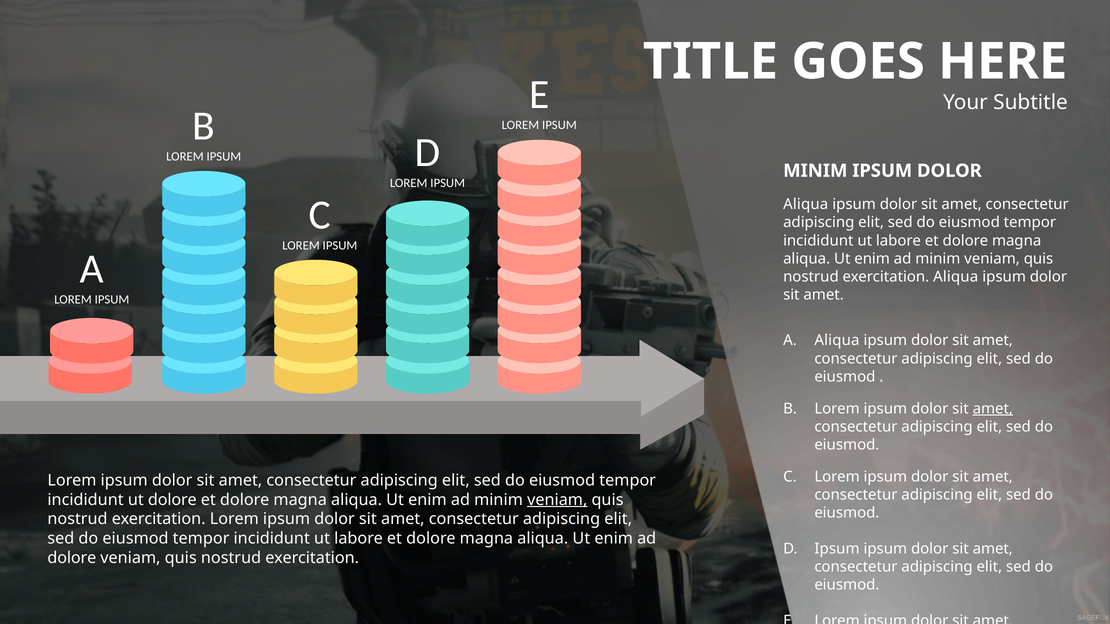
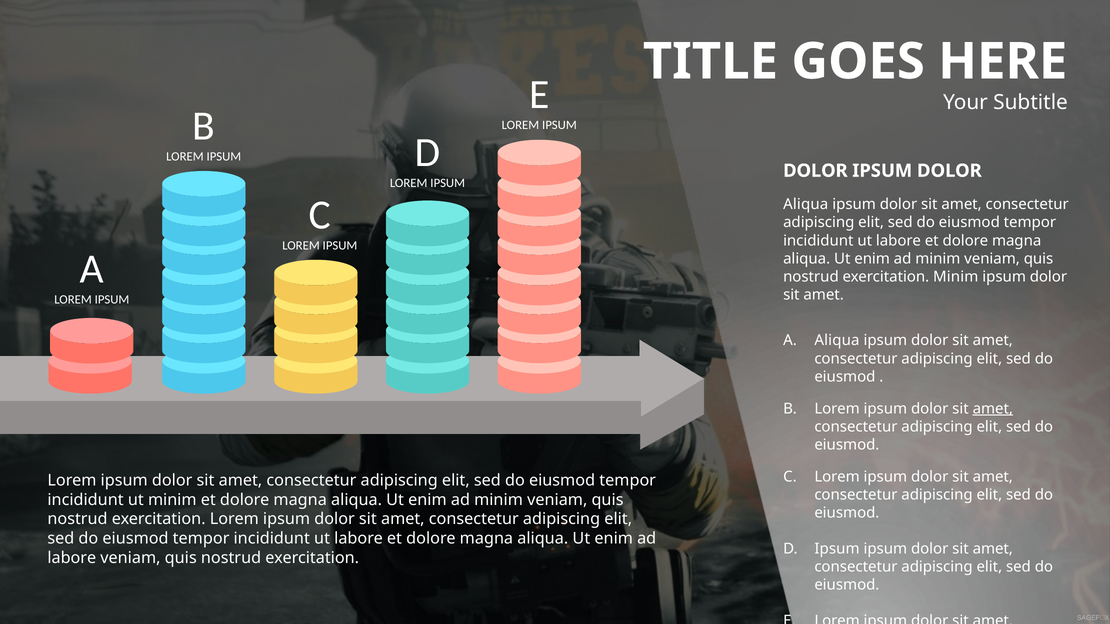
MINIM: MINIM -> DOLOR (815, 171)
exercitation Aliqua: Aliqua -> Minim (956, 277)
ut dolore: dolore -> minim (172, 500)
veniam underline: present -> none (557, 500)
dolore: dolore -> labore (72, 558)
